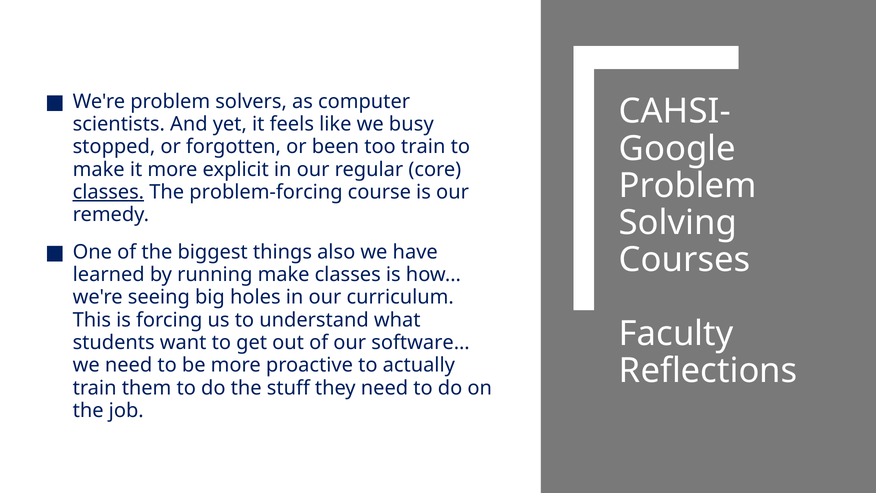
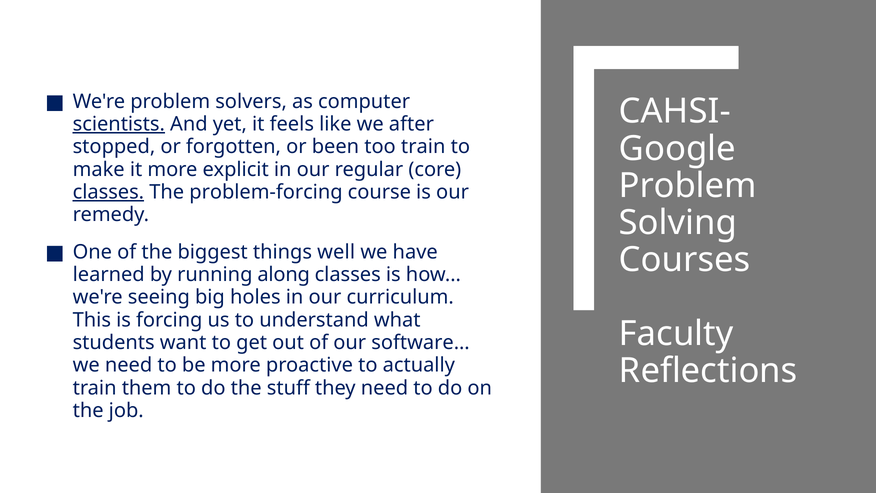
scientists underline: none -> present (119, 124)
busy: busy -> after (411, 124)
also: also -> well (336, 252)
running make: make -> along (284, 275)
